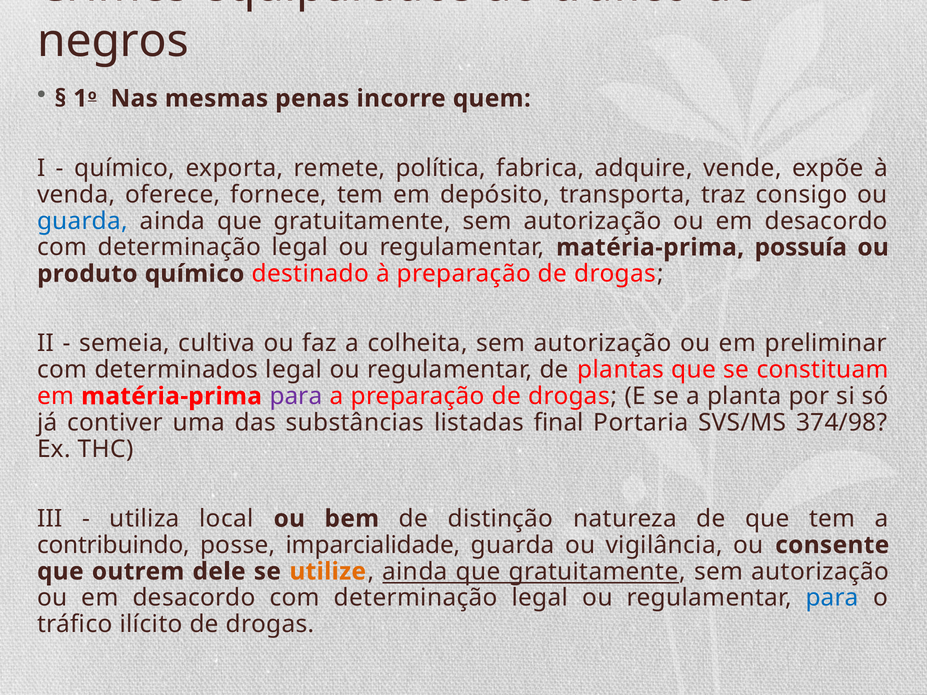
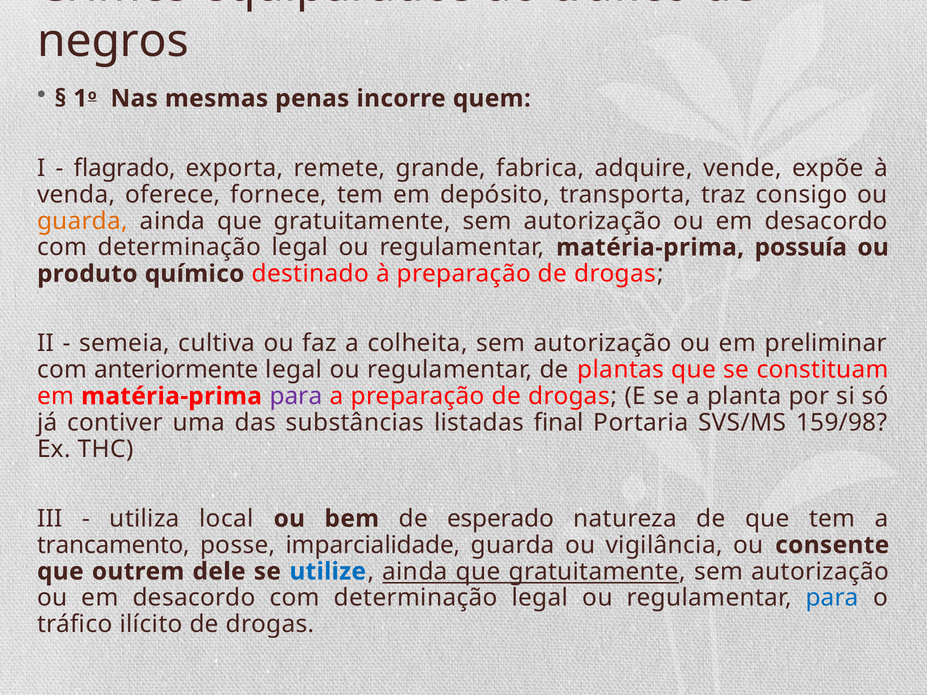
químico: químico -> flagrado (125, 168)
política: política -> grande (441, 168)
guarda colour: blue -> orange (82, 221)
determinados: determinados -> anteriormente (176, 370)
374/98: 374/98 -> 159/98 (842, 423)
distinção: distinção -> esperado (501, 519)
contribuindo: contribuindo -> trancamento (114, 545)
utilize colour: orange -> blue (328, 572)
